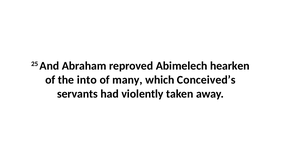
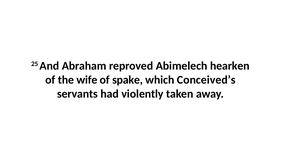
into: into -> wife (87, 80)
many: many -> spake (128, 80)
